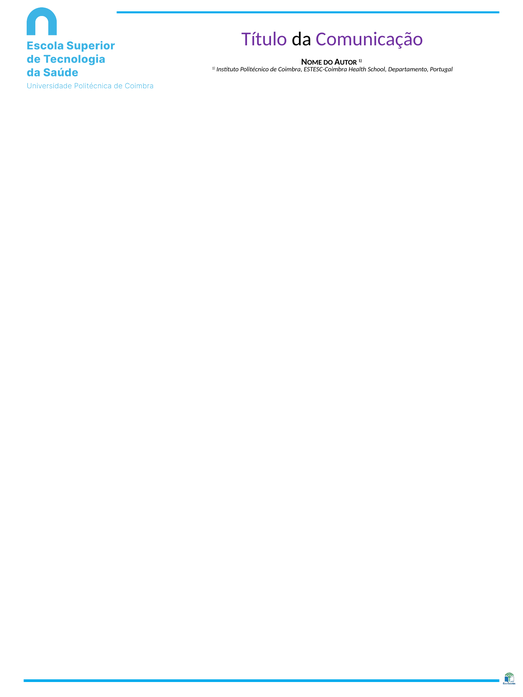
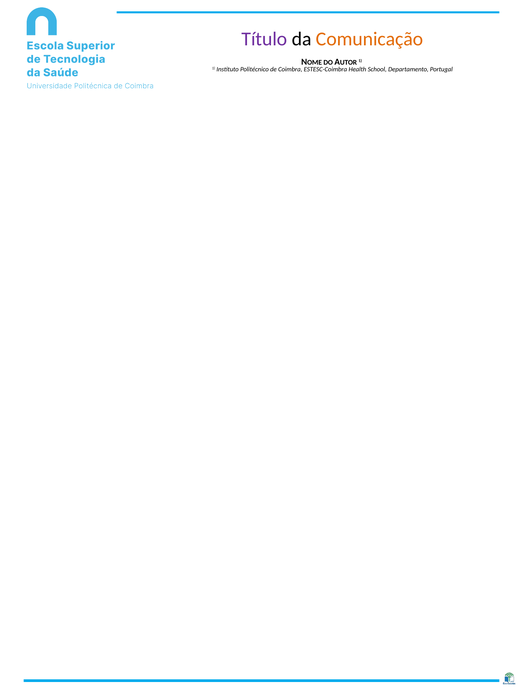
Comunicação colour: purple -> orange (370, 39)
